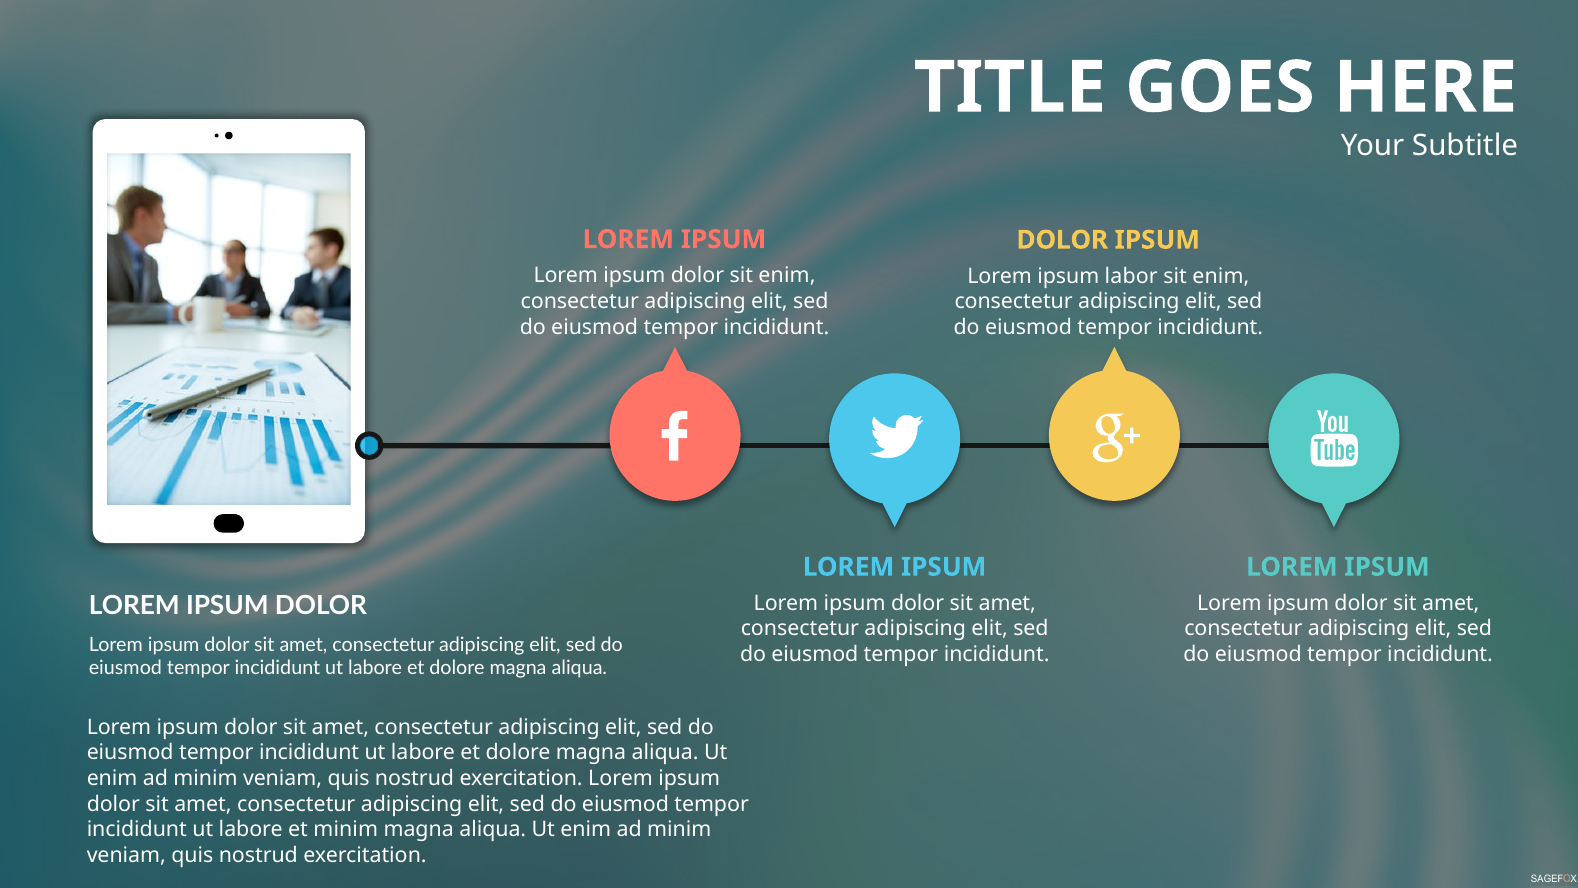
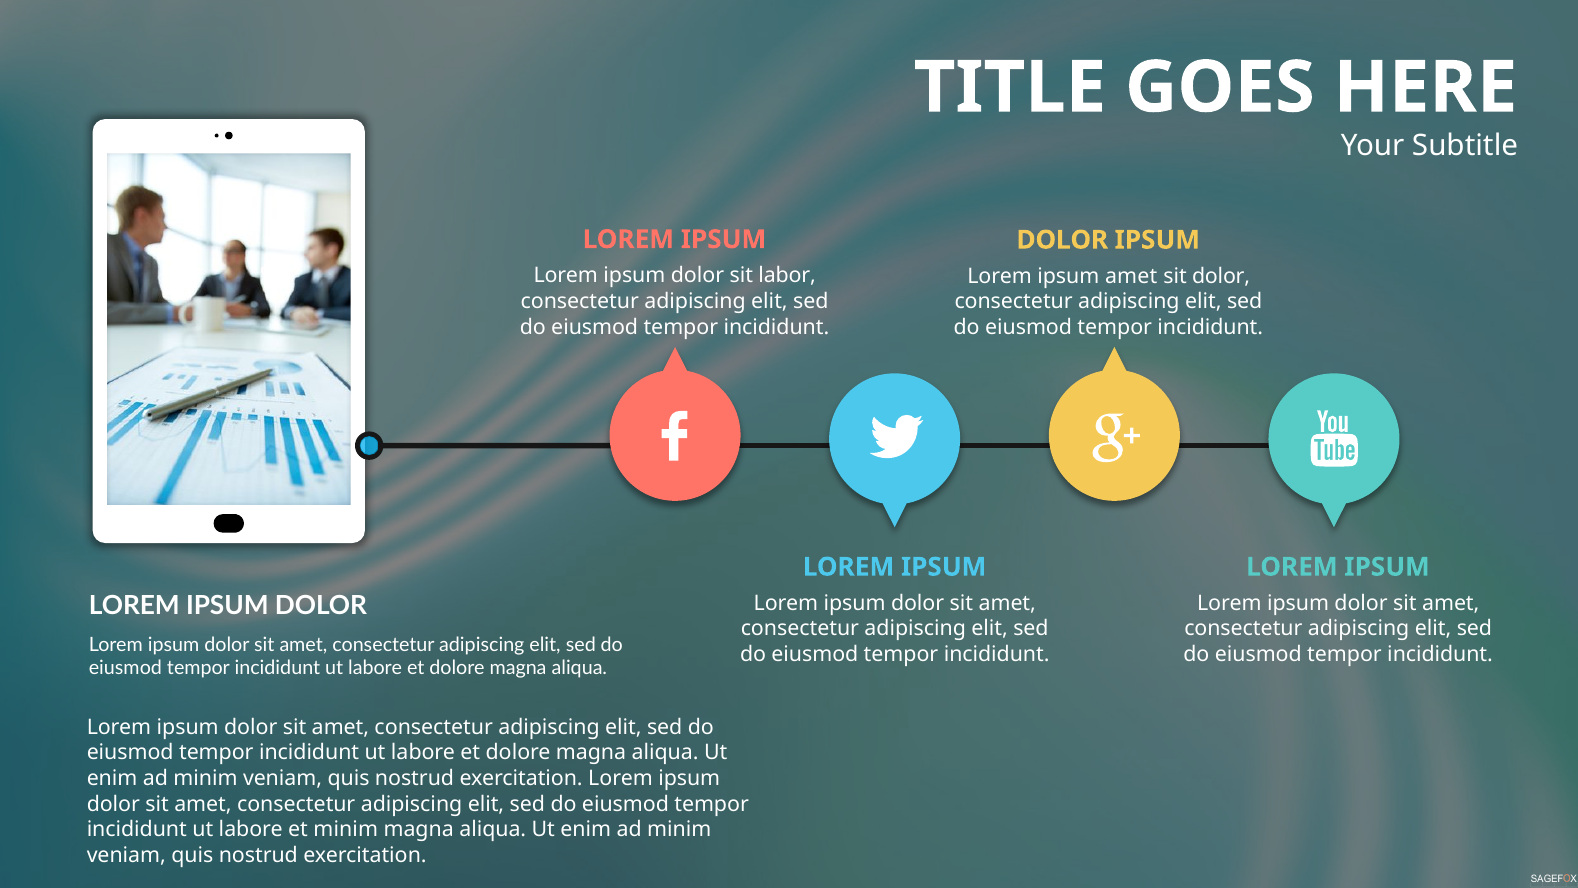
dolor sit enim: enim -> labor (787, 275)
ipsum labor: labor -> amet (1131, 276)
enim: enim -> dolor (1221, 276)
